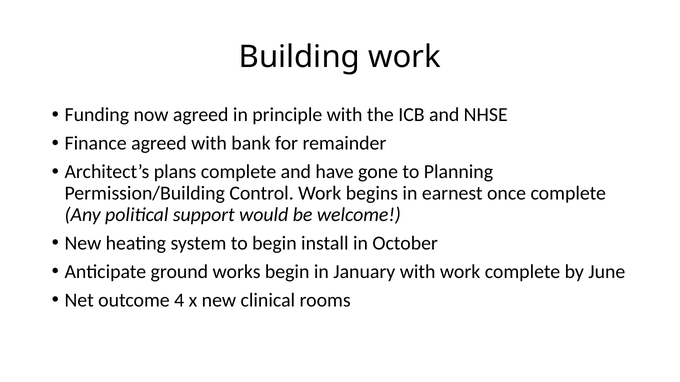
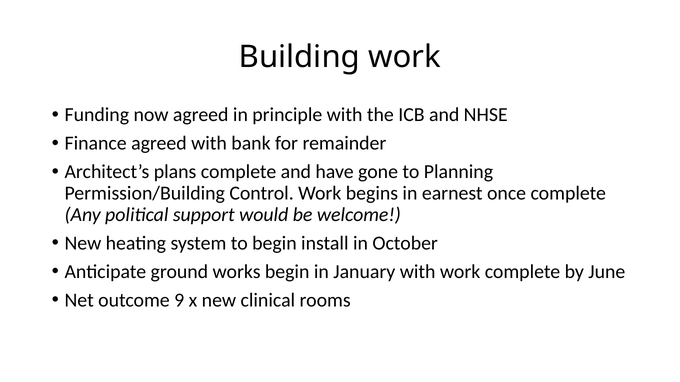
4: 4 -> 9 (179, 300)
